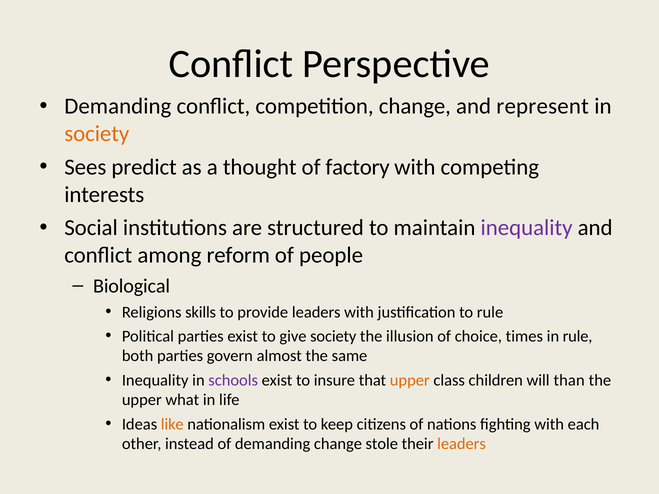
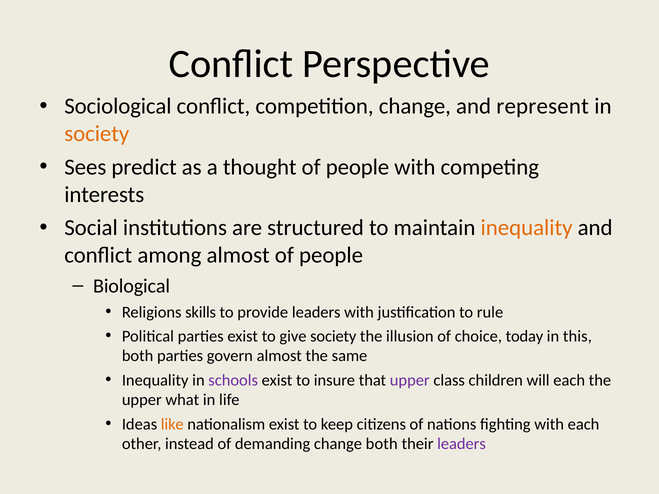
Demanding: Demanding -> Sociological (118, 107)
factory: factory -> people (357, 167)
inequality colour: purple -> orange (527, 228)
among reform: reform -> almost (238, 255)
times: times -> today (524, 336)
in rule: rule -> this (577, 336)
upper colour: orange -> purple (410, 380)
will than: than -> each (569, 380)
change stole: stole -> both (382, 444)
leaders colour: orange -> purple (462, 444)
